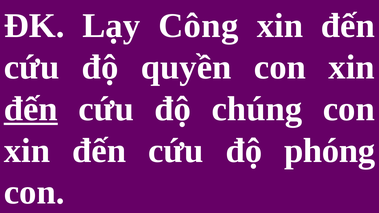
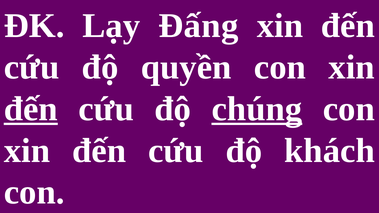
Công: Công -> Đấng (198, 26)
chúng underline: none -> present (257, 109)
phóng: phóng -> khách (330, 151)
